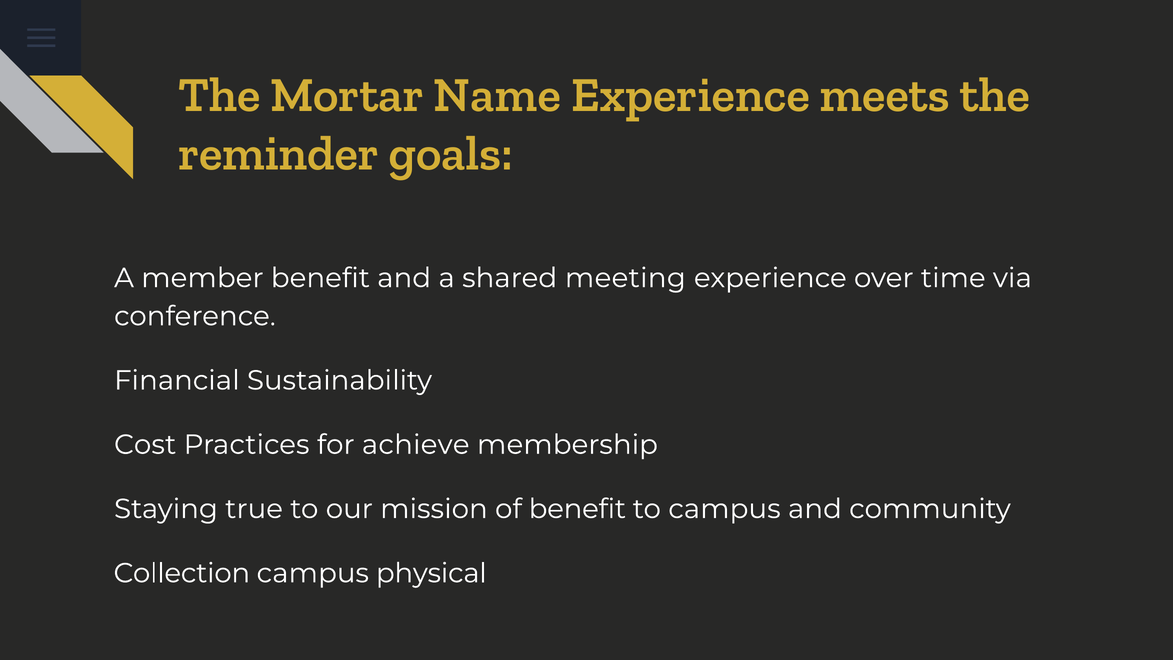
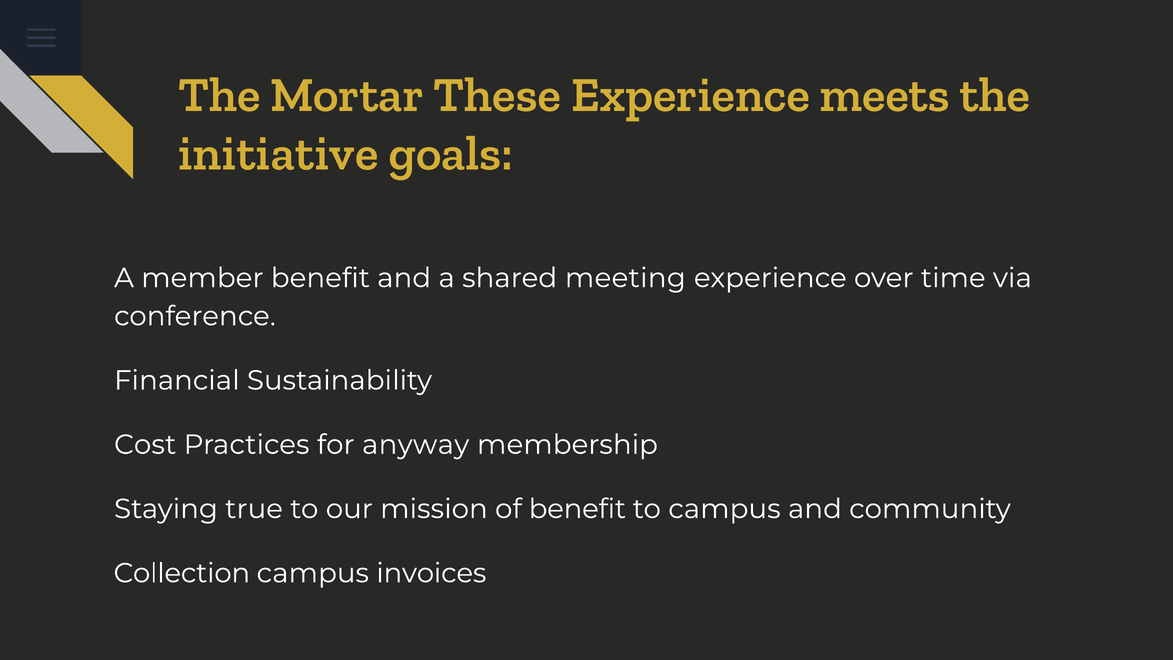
Name: Name -> These (497, 95)
reminder: reminder -> initiative (278, 154)
achieve: achieve -> anyway (416, 445)
physical: physical -> invoices (431, 573)
